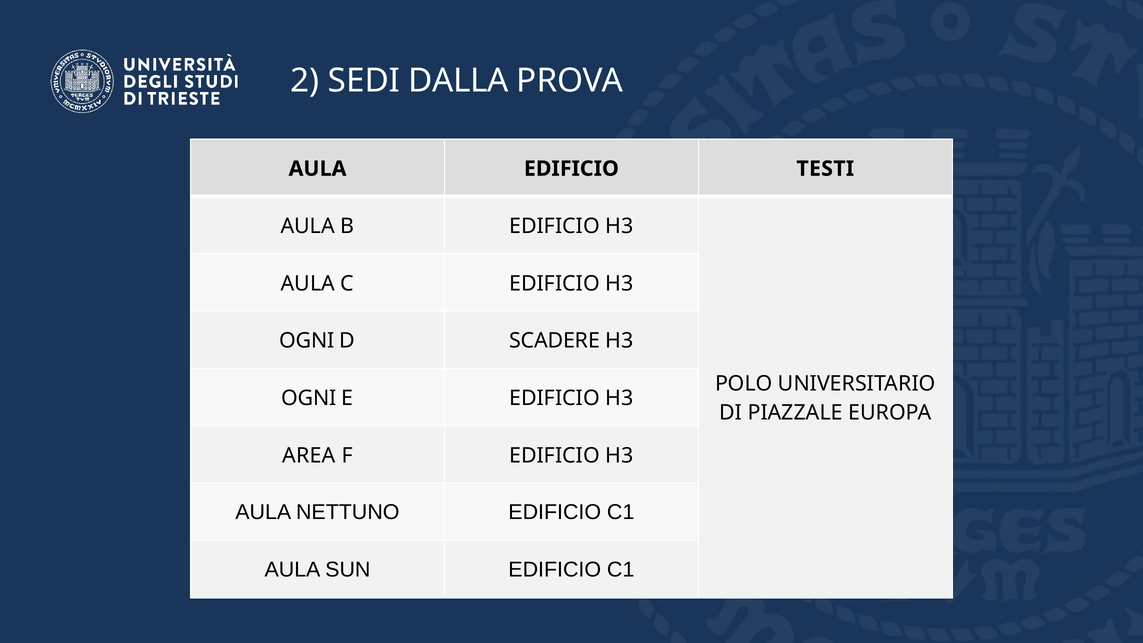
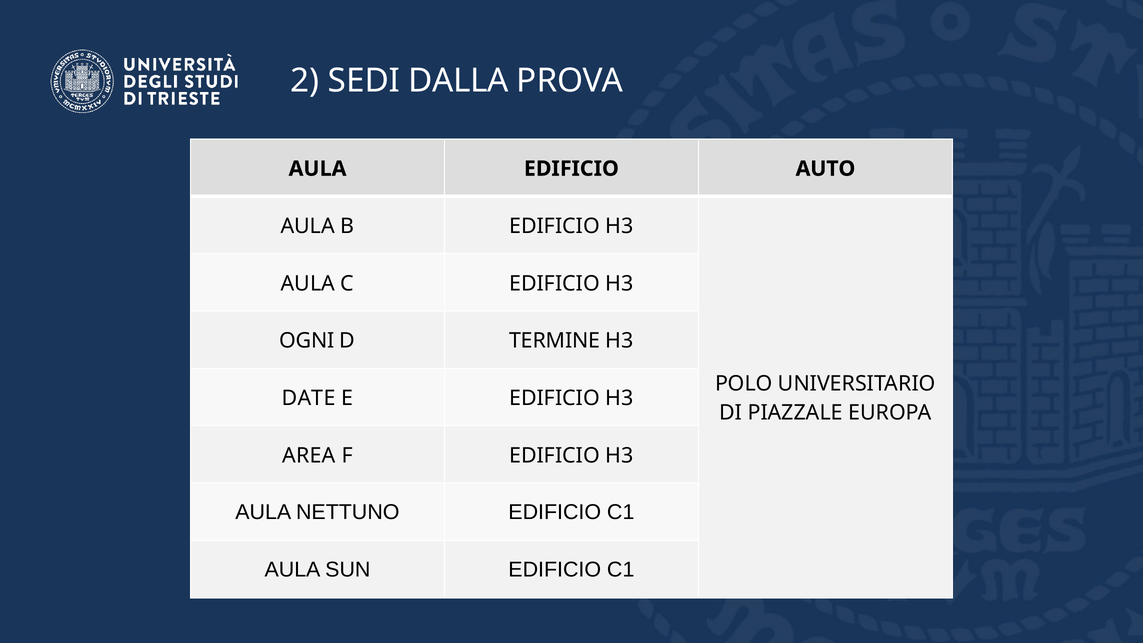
TESTI: TESTI -> AUTO (825, 169)
SCADERE: SCADERE -> TERMINE (555, 341)
OGNI: OGNI -> DATE (309, 398)
